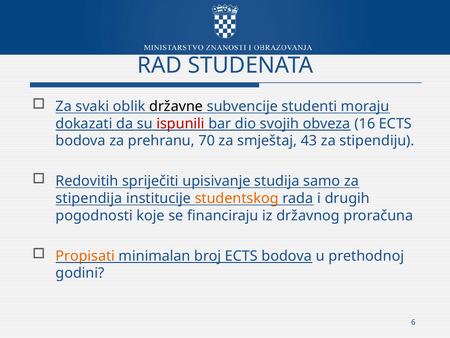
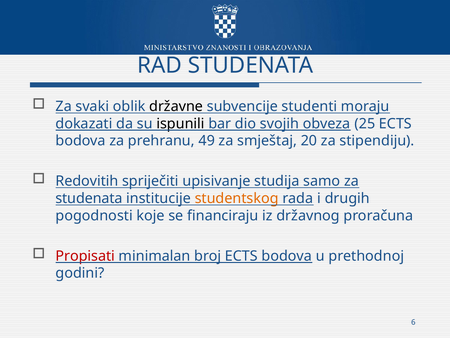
ispunili colour: red -> black (181, 123)
16: 16 -> 25 (365, 123)
70: 70 -> 49 (207, 141)
43: 43 -> 20 (309, 141)
stipendija: stipendija -> studenata (89, 198)
Propisati colour: orange -> red (85, 256)
